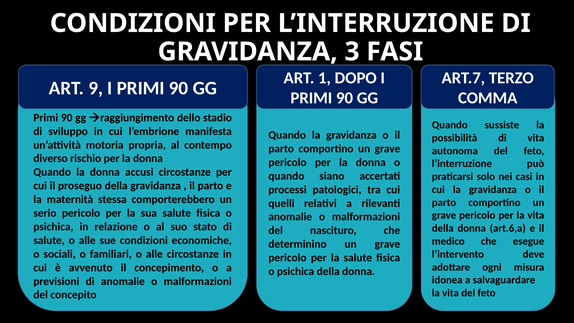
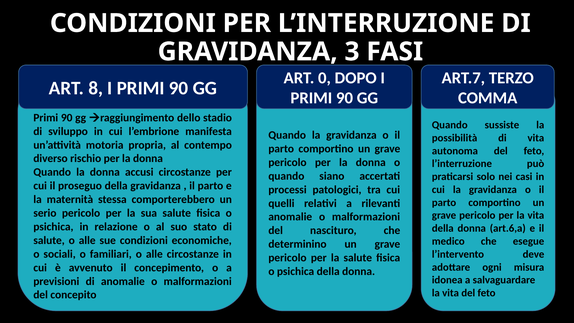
1: 1 -> 0 (324, 78)
9: 9 -> 8 (96, 88)
